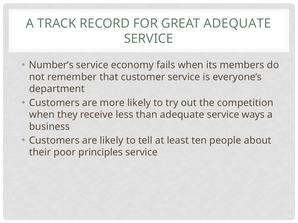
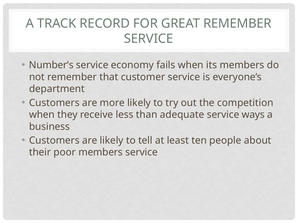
GREAT ADEQUATE: ADEQUATE -> REMEMBER (237, 23)
poor principles: principles -> members (101, 153)
